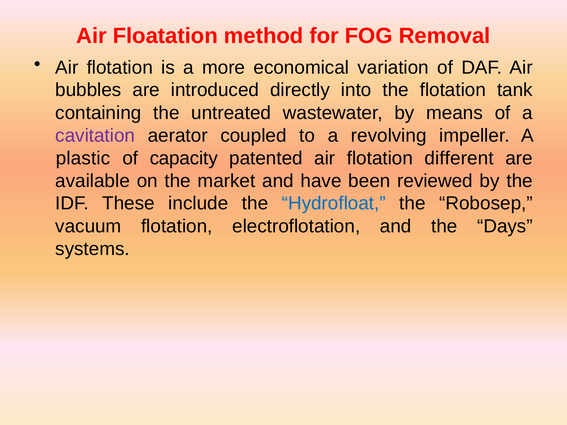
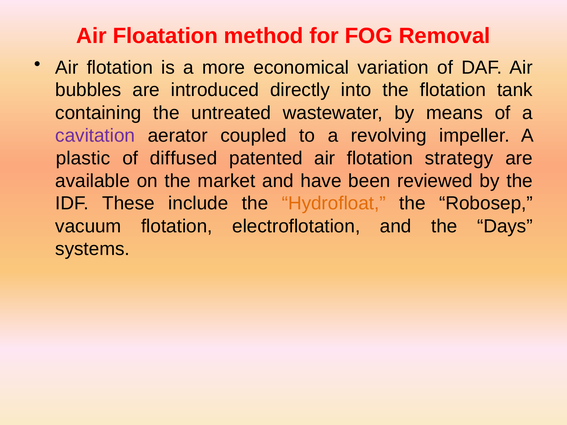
capacity: capacity -> diffused (184, 158)
different: different -> strategy (459, 158)
Hydrofloat colour: blue -> orange (334, 204)
